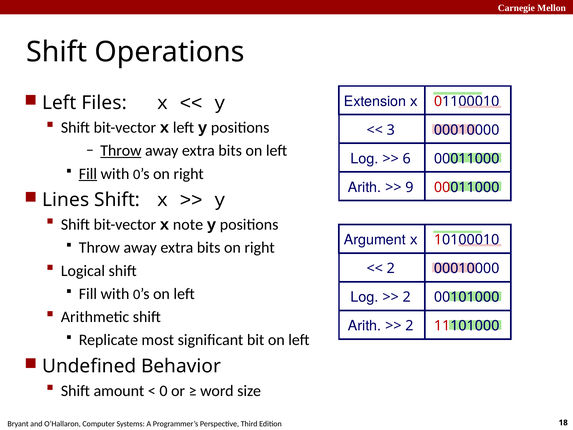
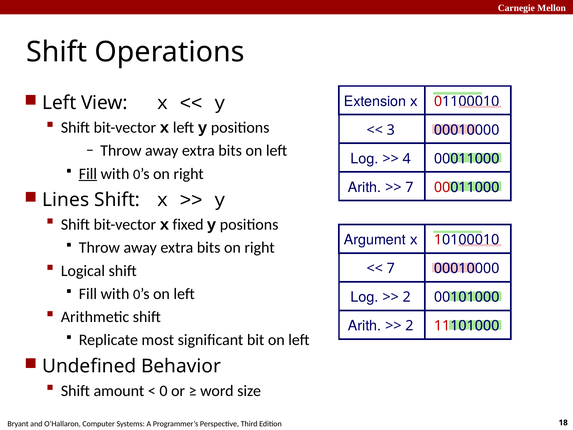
Files: Files -> View (104, 103)
Throw underline: present -> none (121, 151)
6: 6 -> 4 (407, 159)
9: 9 -> 7 (409, 187)
note: note -> fixed (188, 224)
2: 2 -> 7 (391, 268)
